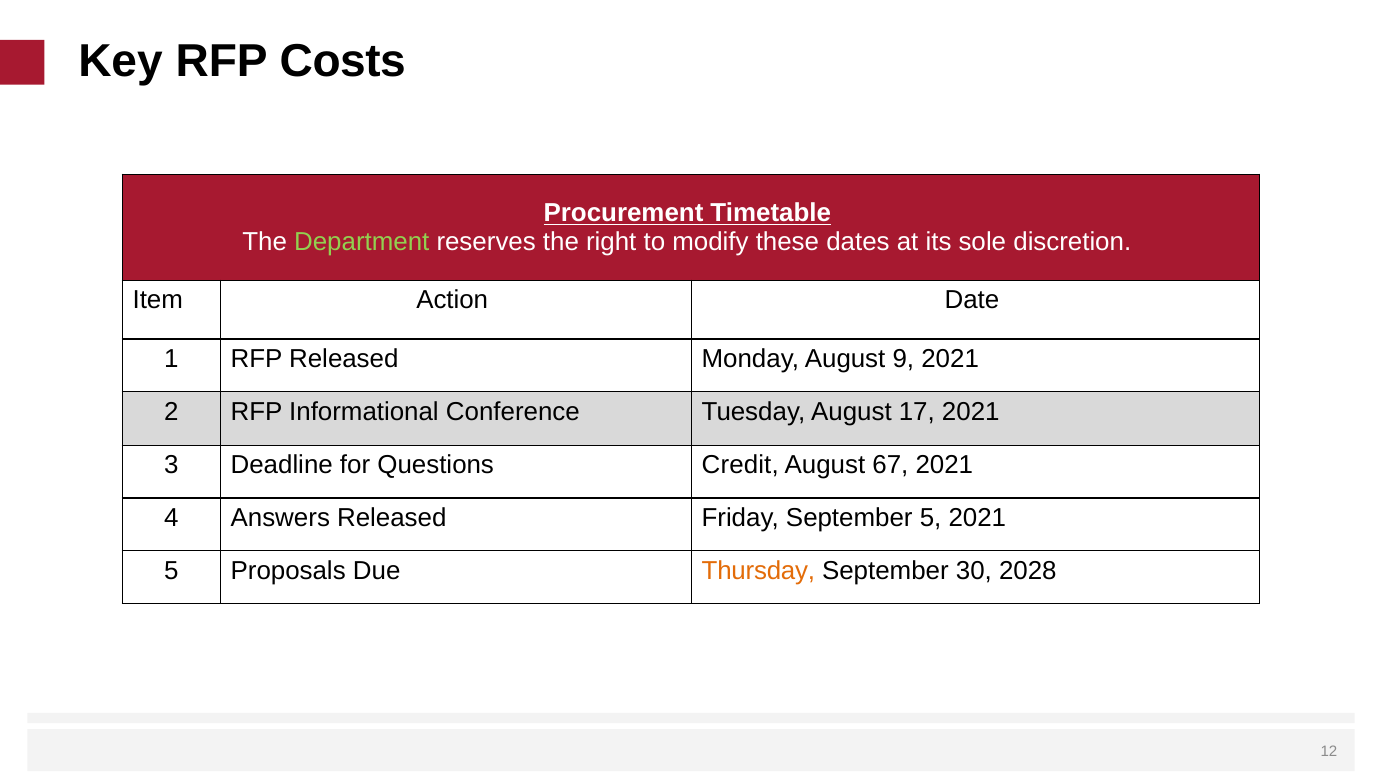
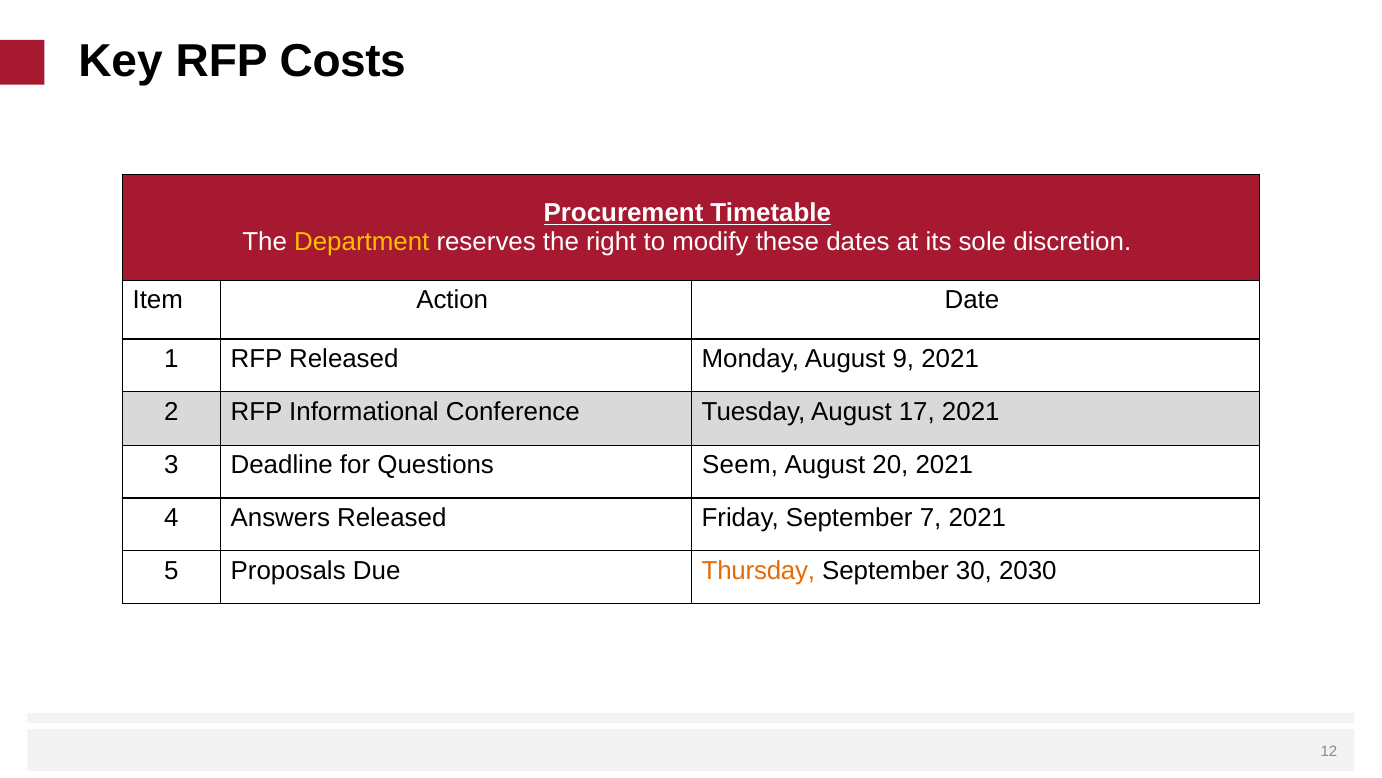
Department colour: light green -> yellow (362, 242)
Credit: Credit -> Seem (740, 465)
67: 67 -> 20 (890, 465)
September 5: 5 -> 7 (931, 518)
2028: 2028 -> 2030 (1028, 570)
